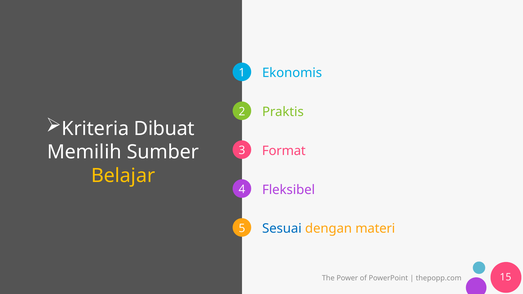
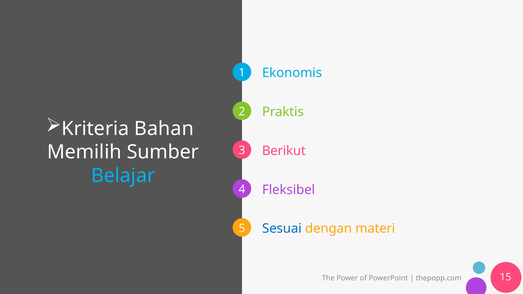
Dibuat: Dibuat -> Bahan (164, 129)
Format: Format -> Berikut (284, 151)
Belajar colour: yellow -> light blue (123, 176)
